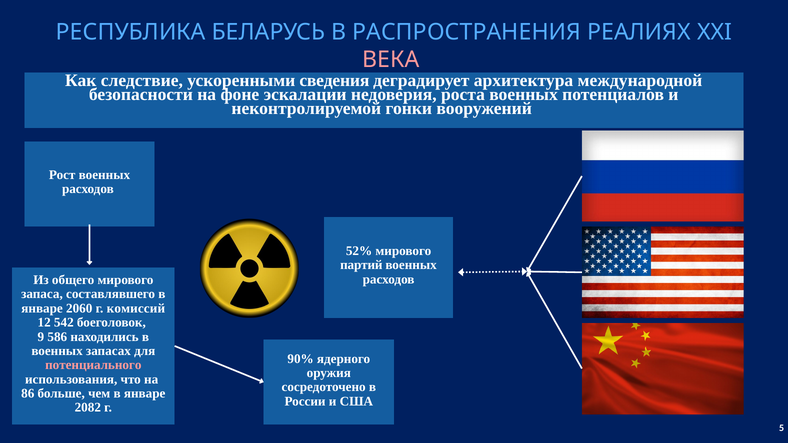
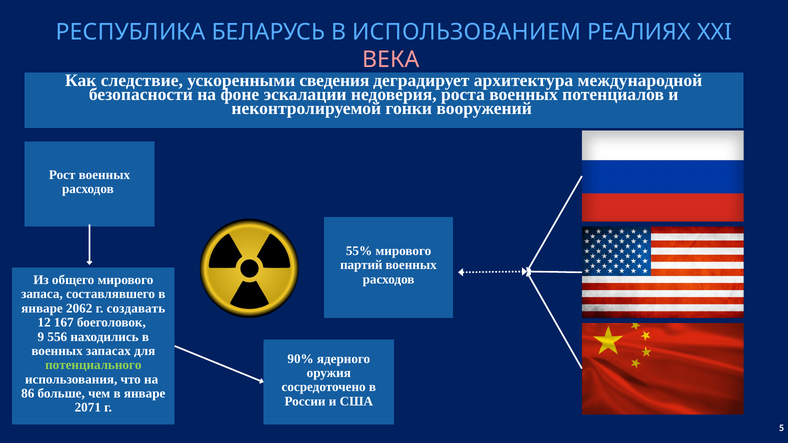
РАСПРОСТРАНЕНИЯ: РАСПРОСТРАНЕНИЯ -> ИСПОЛЬЗОВАНИЕМ (467, 32)
52%: 52% -> 55% (359, 251)
2060: 2060 -> 2062 (79, 309)
комиссий: комиссий -> создавать (136, 309)
542: 542 -> 167 (64, 323)
586: 586 -> 556 (57, 337)
потенциального colour: pink -> light green (93, 365)
2082: 2082 -> 2071 (88, 408)
